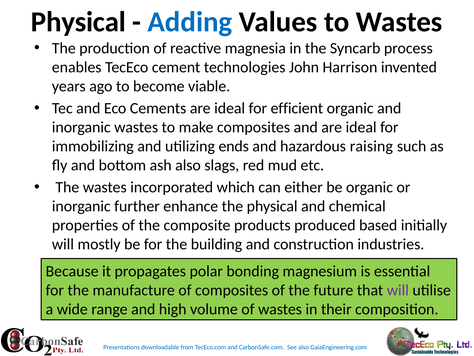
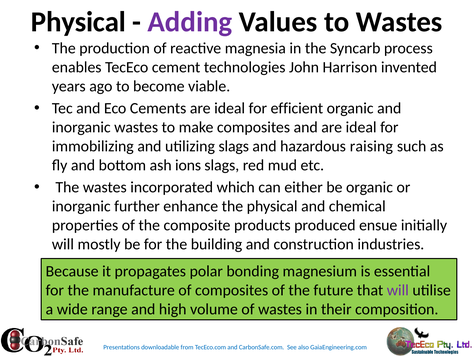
Adding colour: blue -> purple (190, 22)
utilizing ends: ends -> slags (234, 146)
ash also: also -> ions (188, 165)
based: based -> ensue (378, 225)
